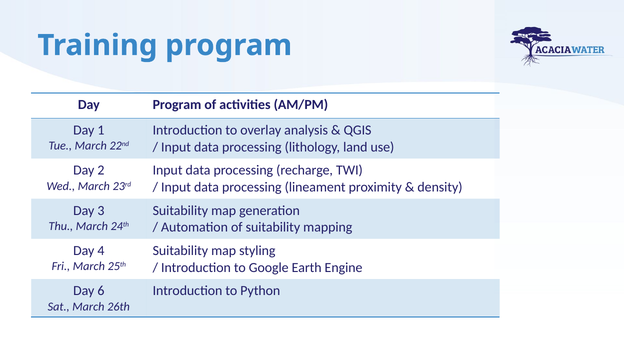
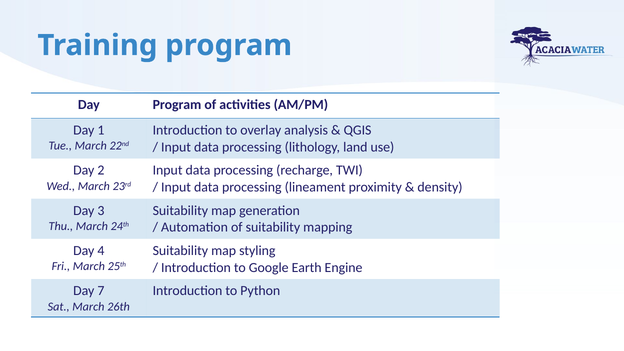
6: 6 -> 7 (101, 291)
